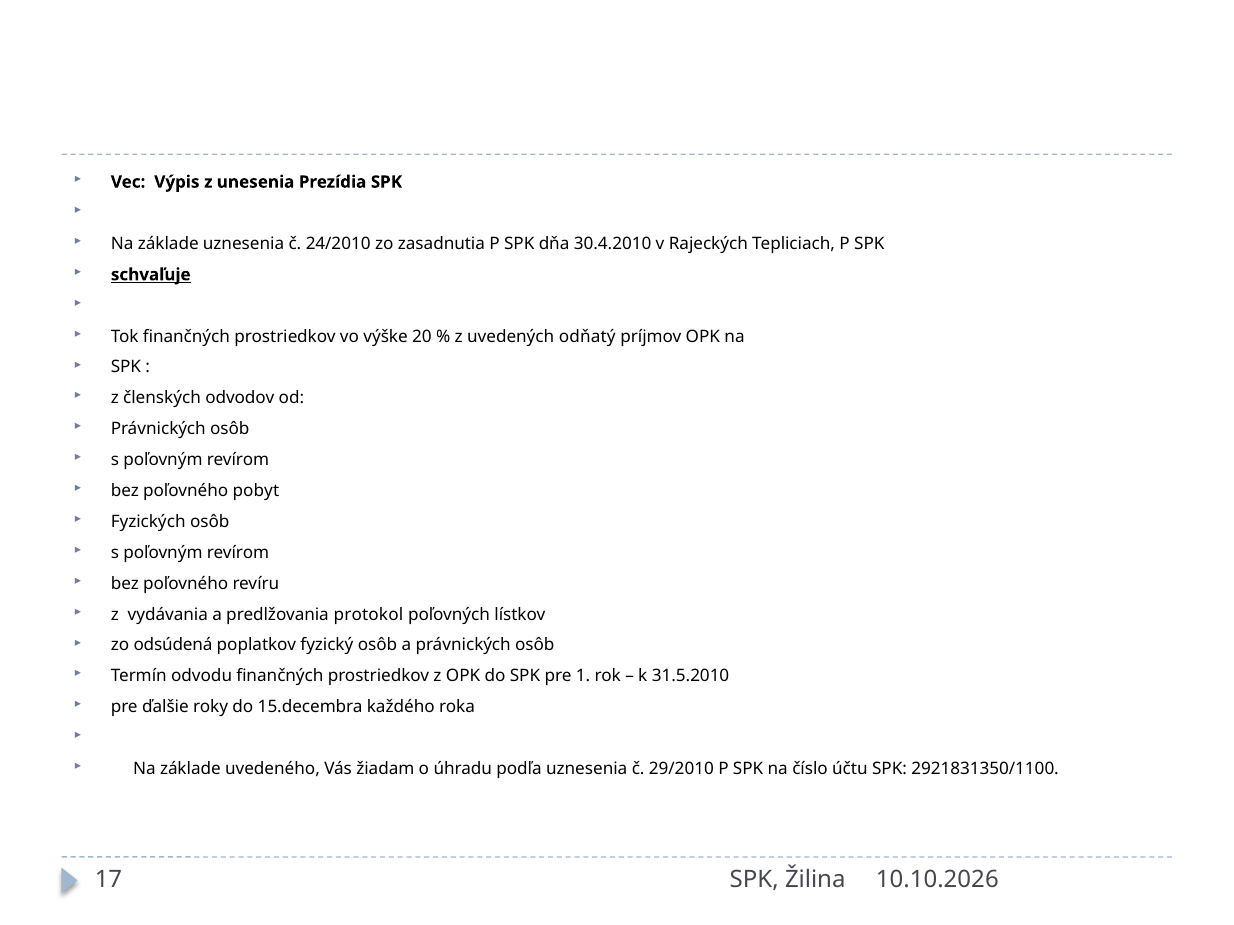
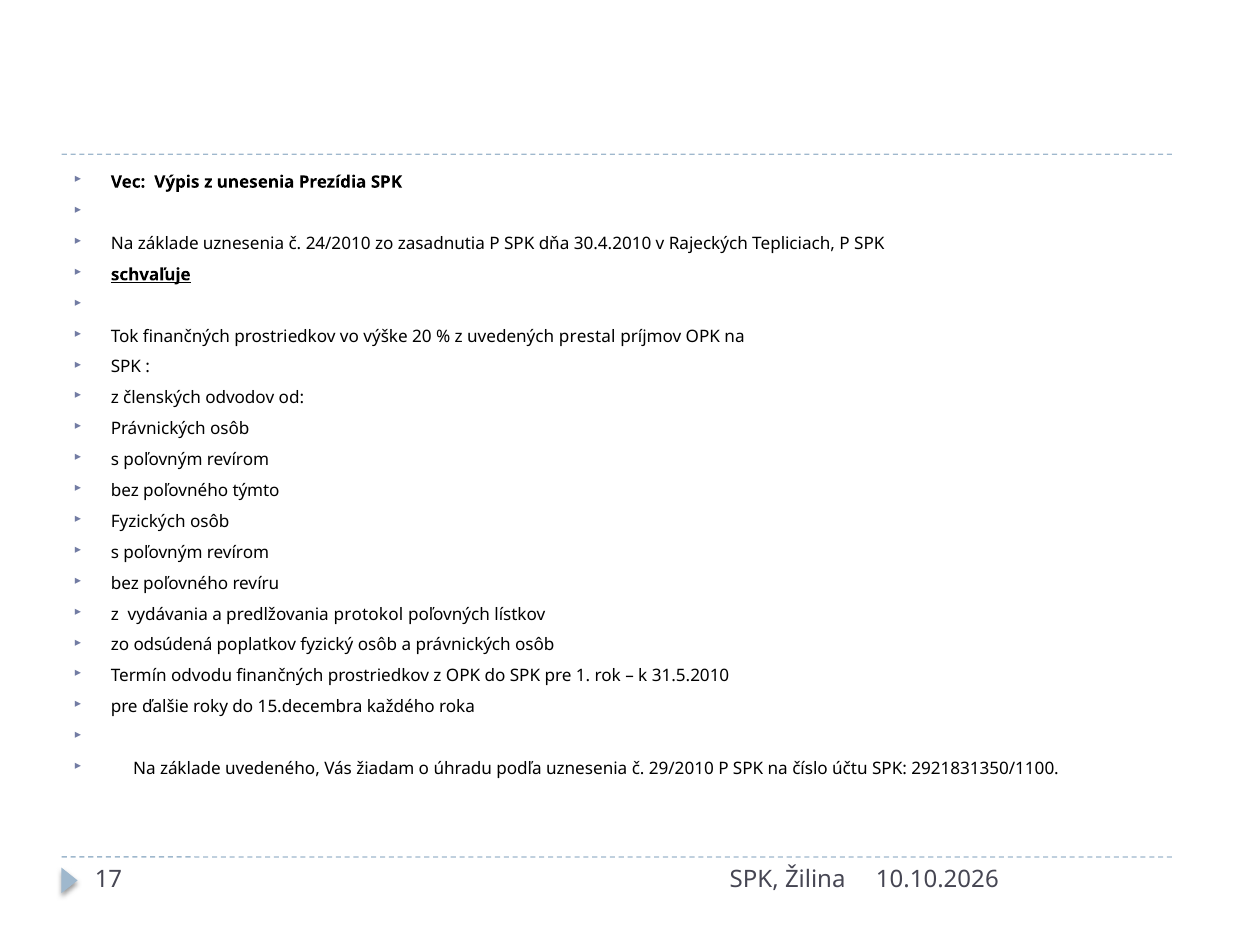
odňatý: odňatý -> prestal (587, 337)
pobyt: pobyt -> týmto (256, 491)
